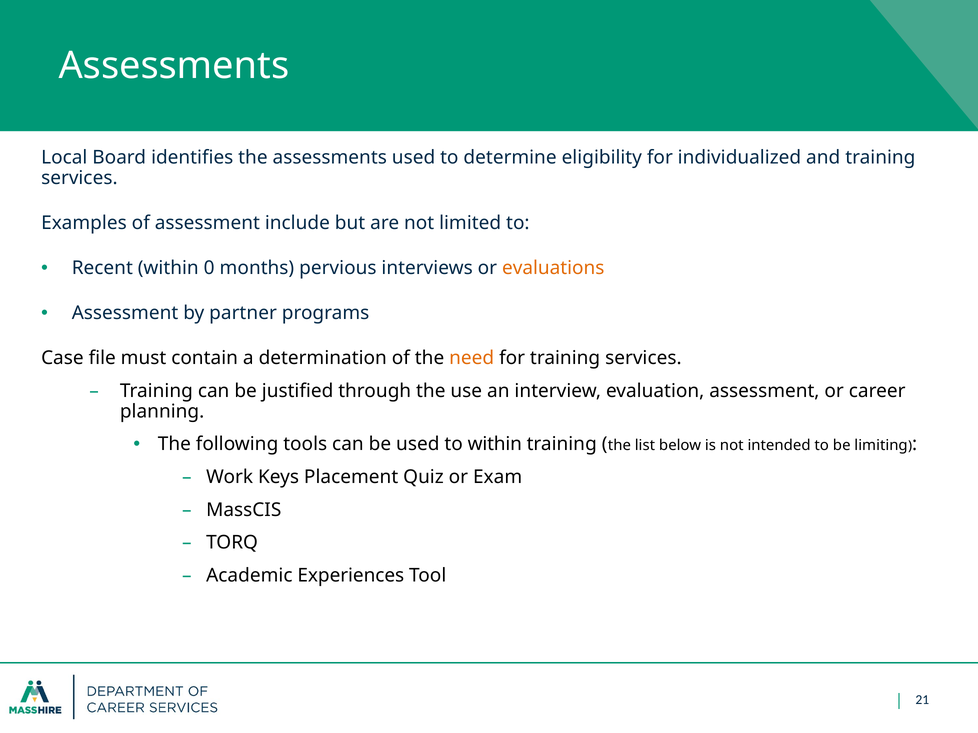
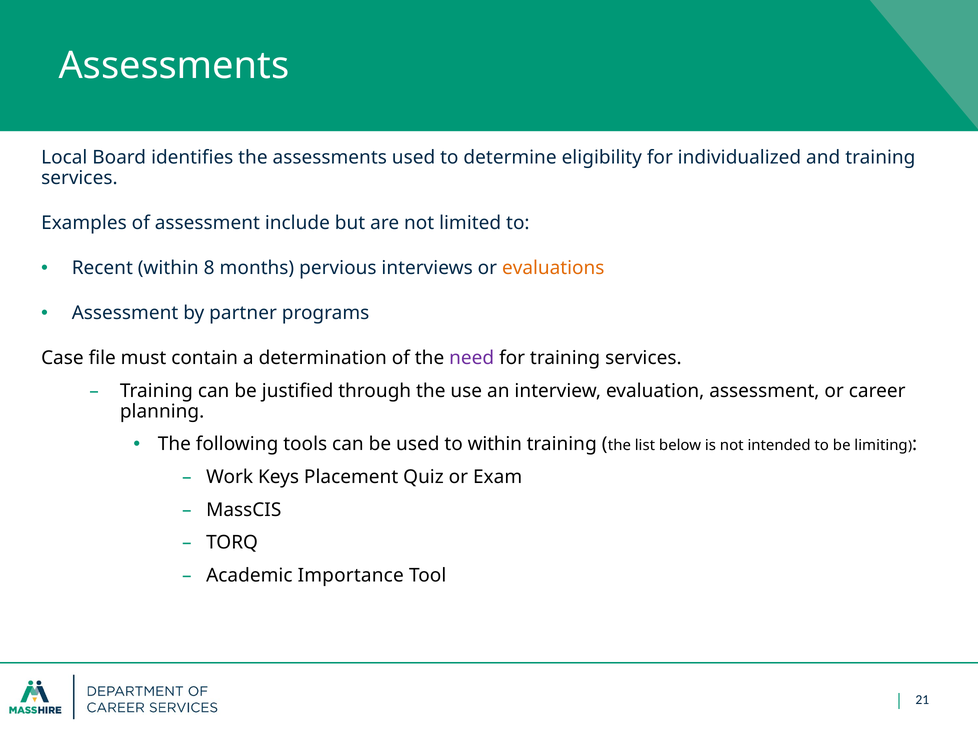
0: 0 -> 8 (209, 268)
need colour: orange -> purple (472, 358)
Experiences: Experiences -> Importance (351, 576)
